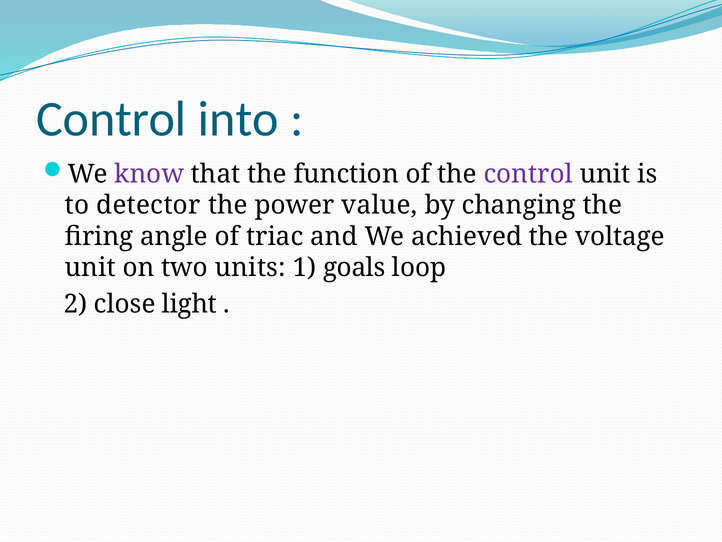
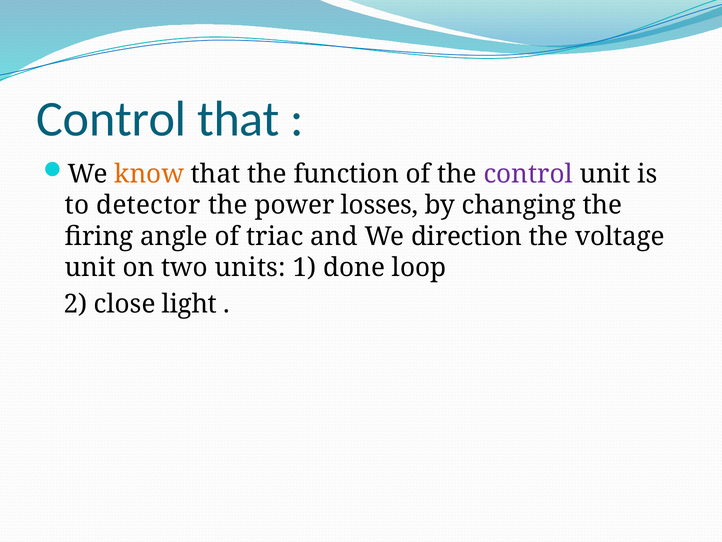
Control into: into -> that (238, 119)
know colour: purple -> orange (149, 174)
value: value -> losses (380, 205)
achieved: achieved -> direction (467, 236)
goals: goals -> done (354, 268)
